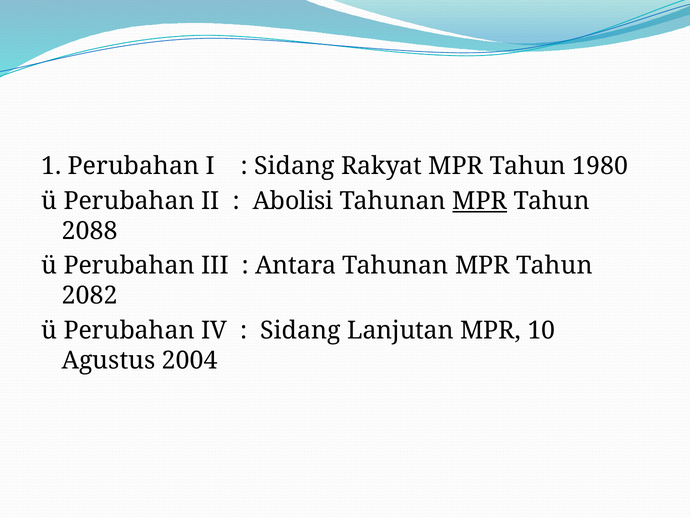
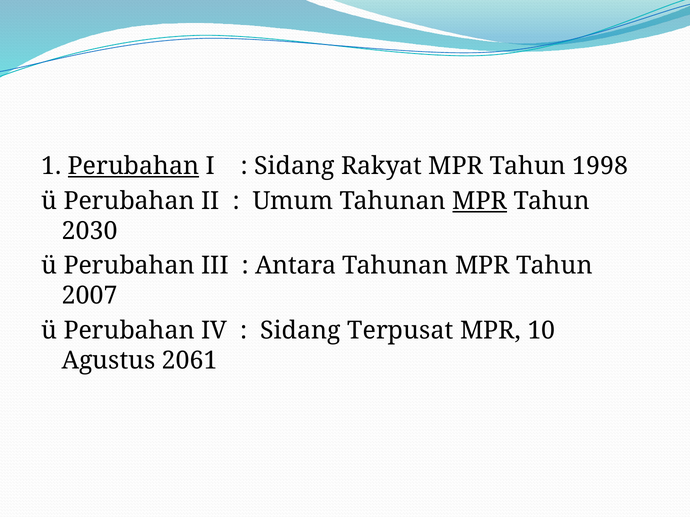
Perubahan underline: none -> present (133, 166)
1980: 1980 -> 1998 (600, 166)
Abolisi: Abolisi -> Umum (293, 201)
2088: 2088 -> 2030 (90, 231)
2082: 2082 -> 2007 (90, 296)
Lanjutan: Lanjutan -> Terpusat (400, 331)
2004: 2004 -> 2061 (190, 361)
